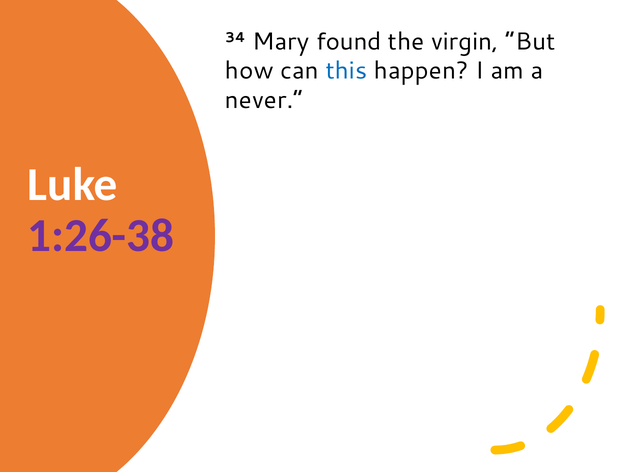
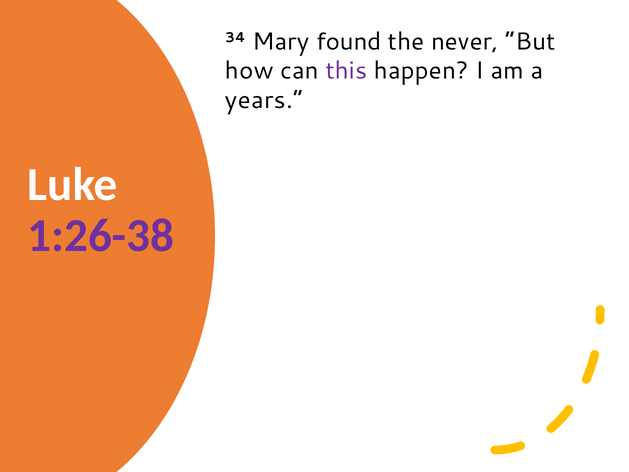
virgin: virgin -> never (465, 41)
this colour: blue -> purple (346, 71)
never: never -> years (264, 100)
